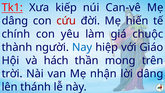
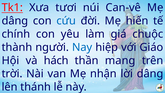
kiếp: kiếp -> tươi (66, 8)
cứu colour: red -> blue (66, 21)
mong: mong -> mang (120, 60)
